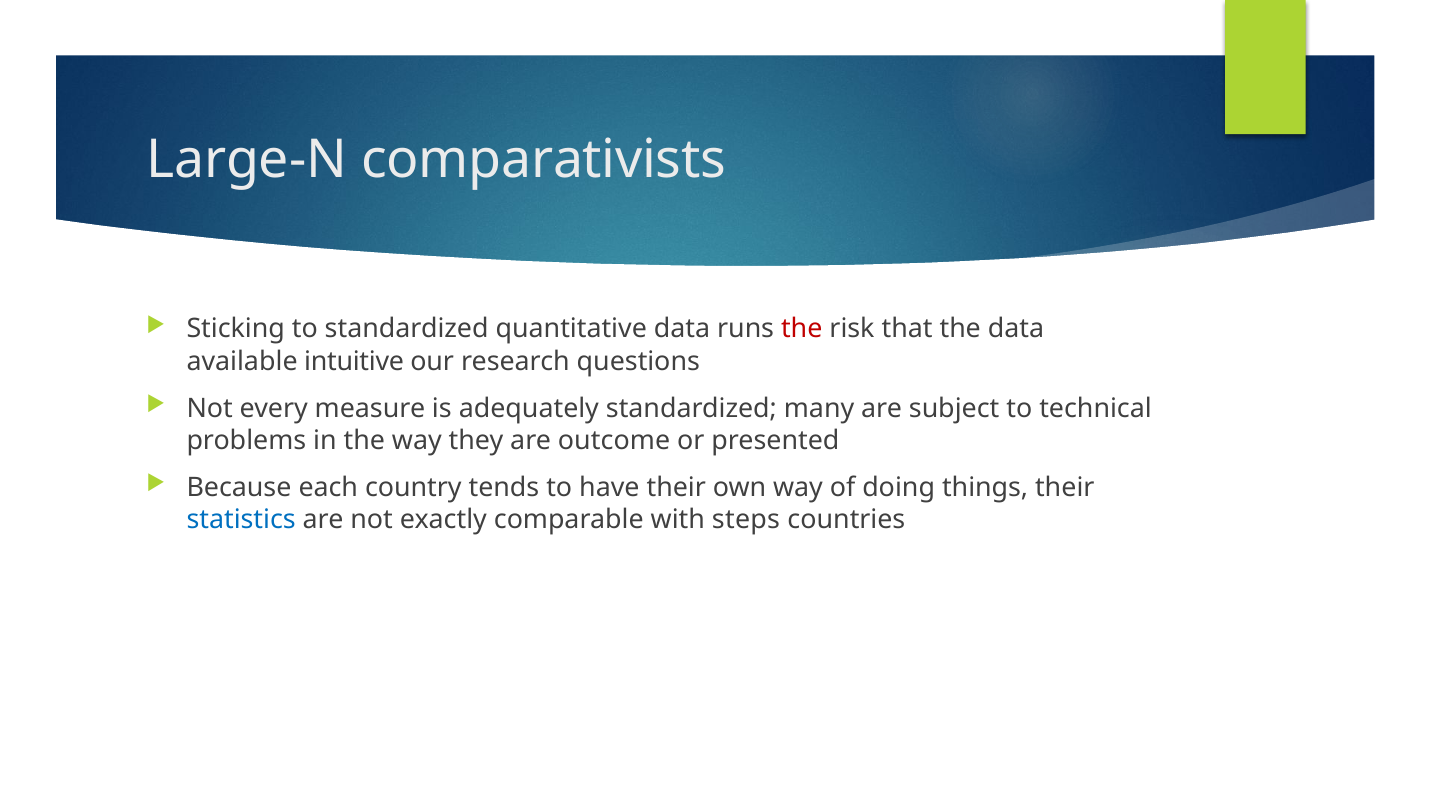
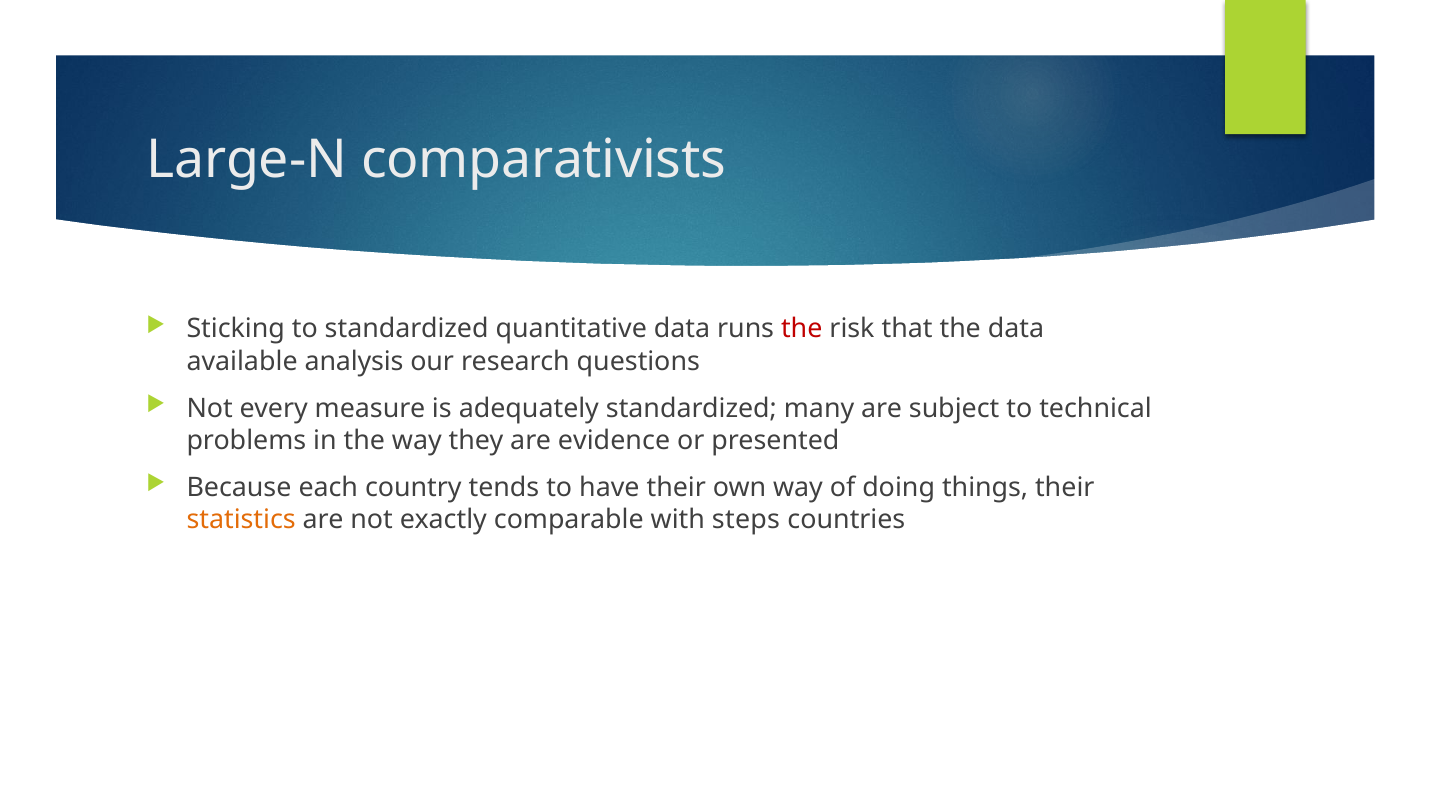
intuitive: intuitive -> analysis (354, 361)
outcome: outcome -> evidence (614, 440)
statistics colour: blue -> orange (241, 520)
